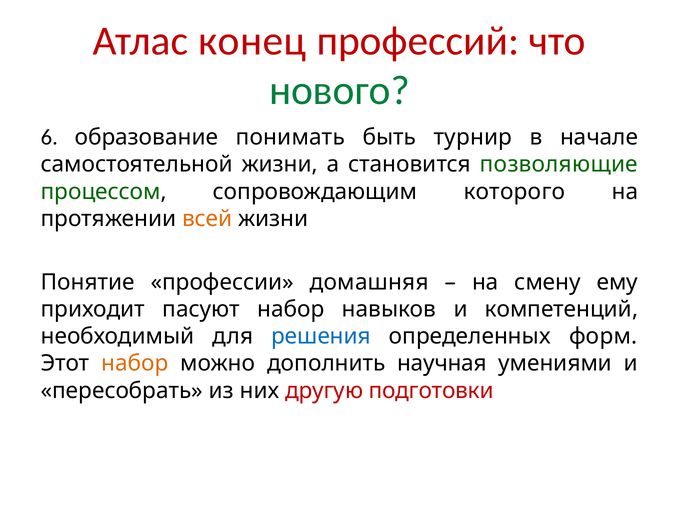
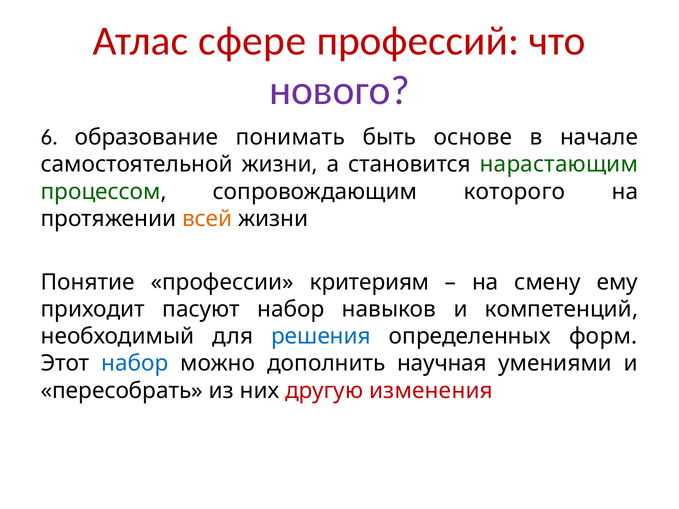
конец: конец -> сфере (252, 41)
нового colour: green -> purple (339, 91)
турнир: турнир -> основе (473, 137)
позволяющие: позволяющие -> нарастающим (559, 165)
домашняя: домашняя -> критериям (369, 282)
набор colour: orange -> blue (135, 364)
подготовки: подготовки -> изменения (431, 391)
